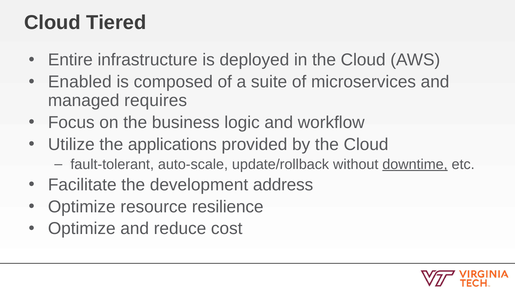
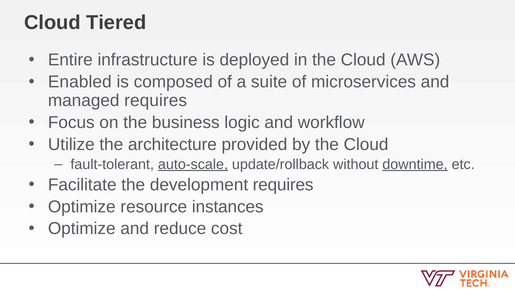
applications: applications -> architecture (172, 144)
auto-scale underline: none -> present (193, 164)
development address: address -> requires (283, 185)
resilience: resilience -> instances (228, 206)
